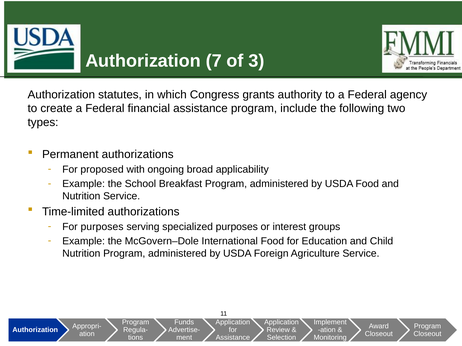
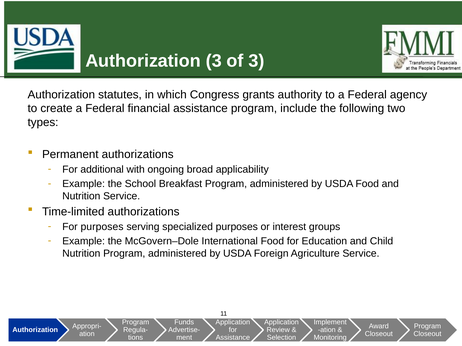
Authorization 7: 7 -> 3 (214, 61)
proposed: proposed -> additional (102, 170)
